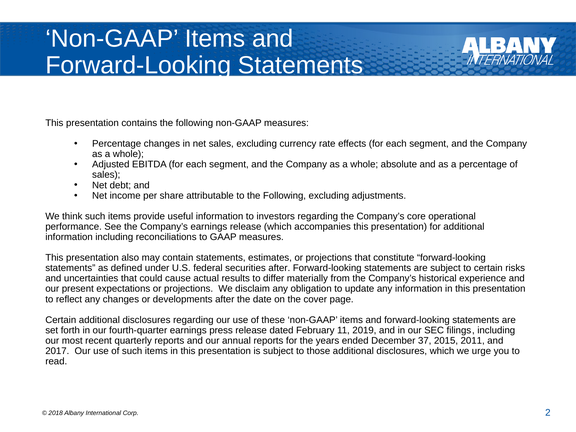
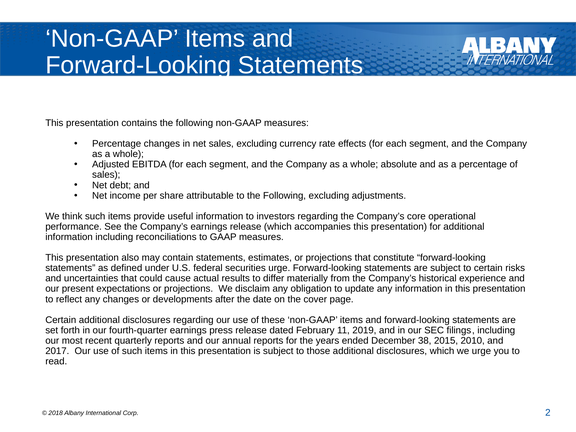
securities after: after -> urge (279, 268)
37: 37 -> 38 (425, 341)
2011: 2011 -> 2010 (473, 341)
